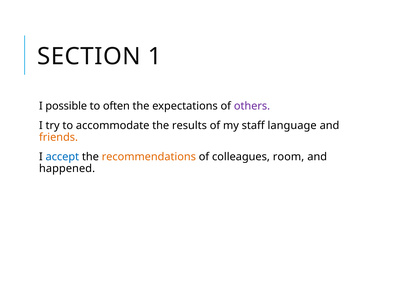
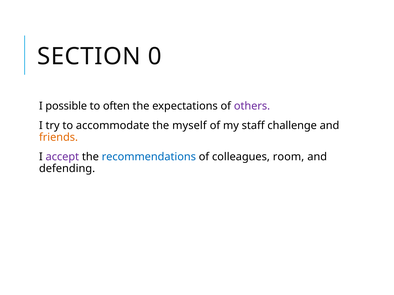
1: 1 -> 0 (155, 57)
results: results -> myself (189, 126)
language: language -> challenge (292, 126)
accept colour: blue -> purple (62, 157)
recommendations colour: orange -> blue (149, 157)
happened: happened -> defending (67, 169)
